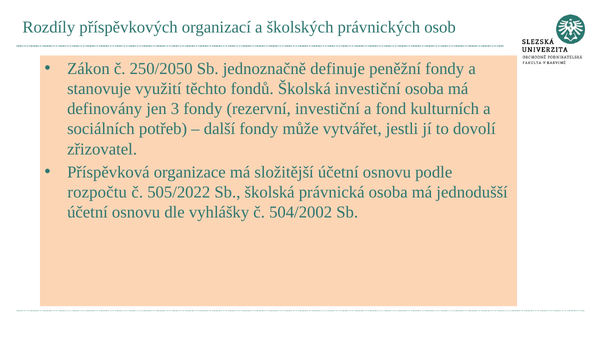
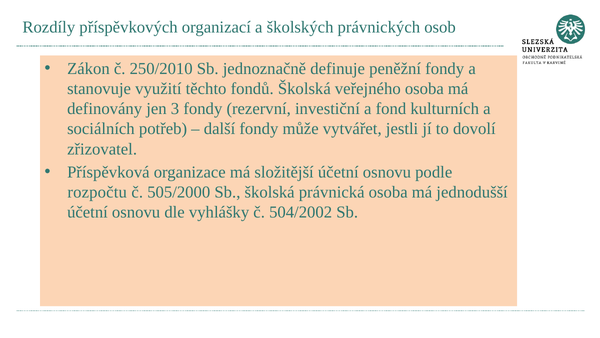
250/2050: 250/2050 -> 250/2010 (161, 69)
Školská investiční: investiční -> veřejného (368, 89)
505/2022: 505/2022 -> 505/2000 (179, 192)
